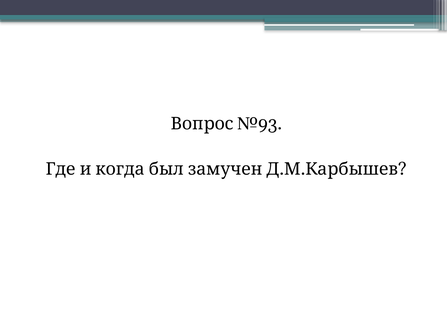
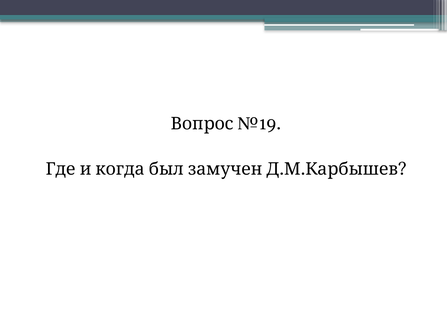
№93: №93 -> №19 (259, 124)
